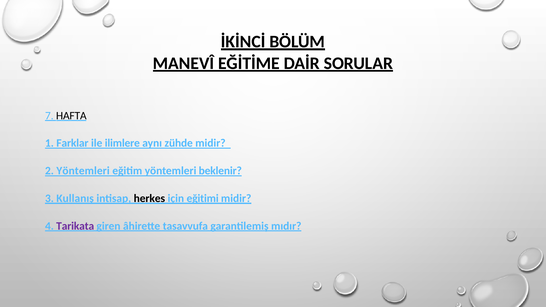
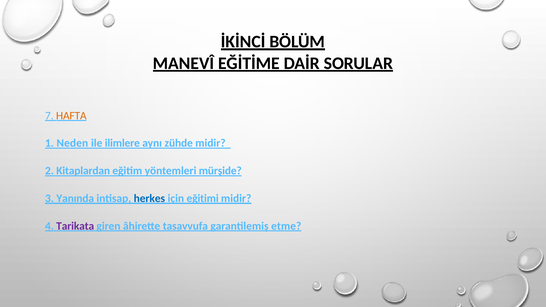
HAFTA colour: black -> orange (71, 116)
Farklar: Farklar -> Neden (72, 143)
2 Yöntemleri: Yöntemleri -> Kitaplardan (83, 171)
beklenir: beklenir -> mürşide (220, 171)
Kullanış: Kullanış -> Yanında (75, 198)
herkes colour: black -> blue (149, 198)
mıdır: mıdır -> etme (286, 226)
